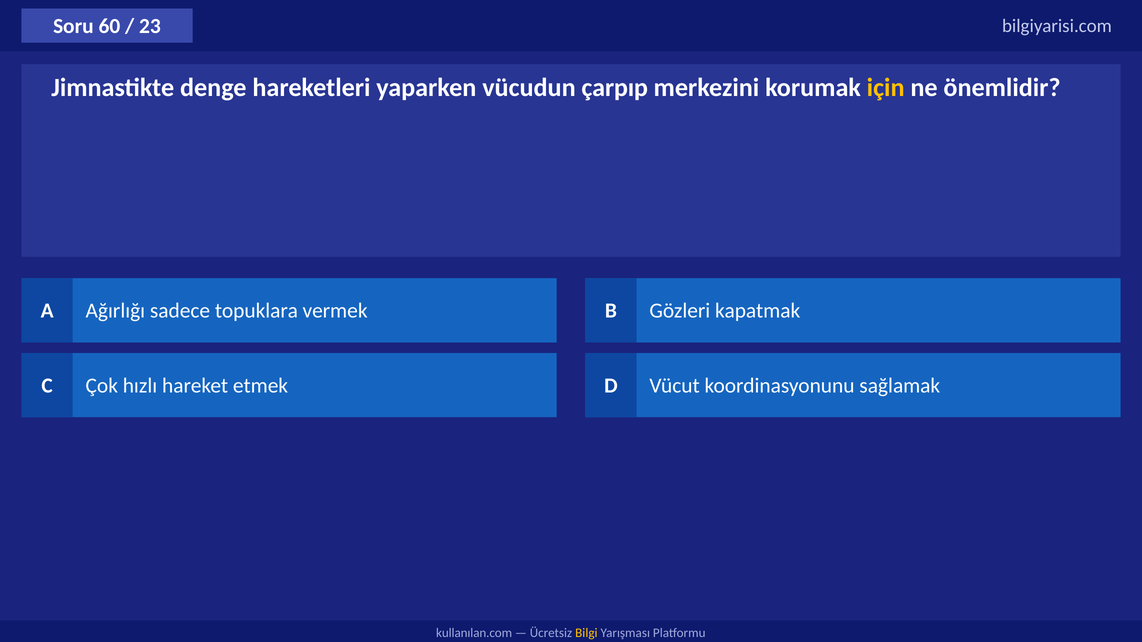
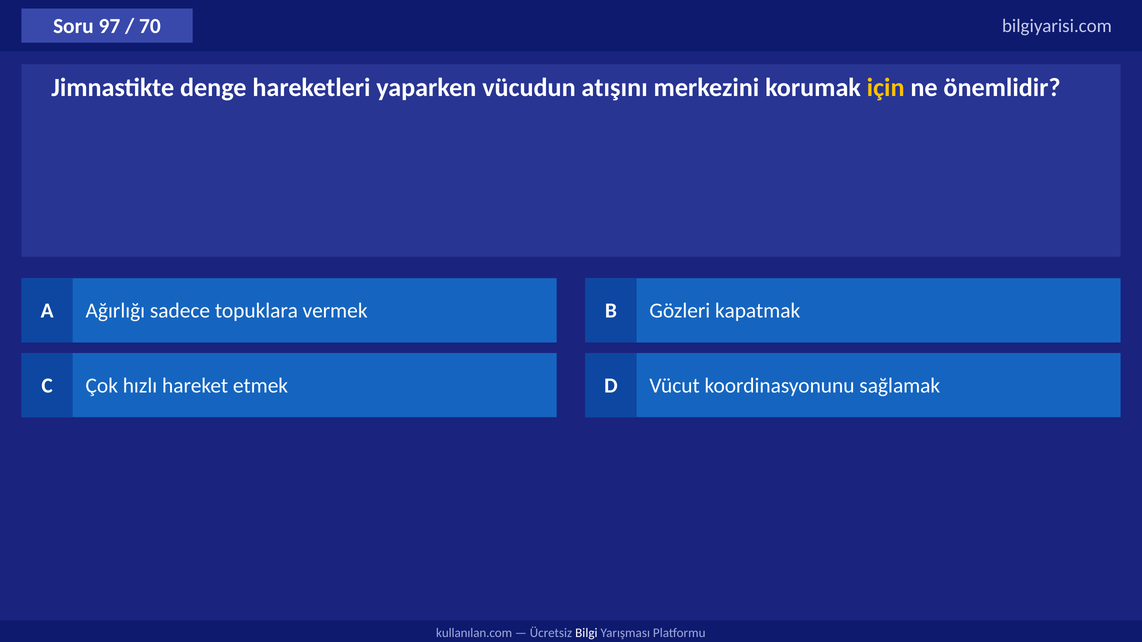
60: 60 -> 97 (109, 26)
23: 23 -> 70 (150, 26)
çarpıp: çarpıp -> atışını (615, 88)
Bilgi colour: yellow -> white (586, 633)
